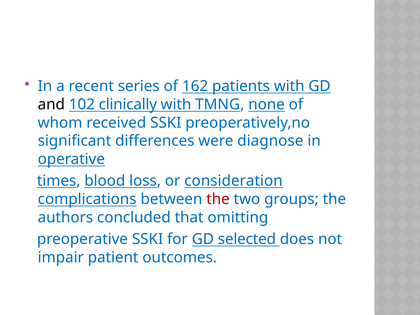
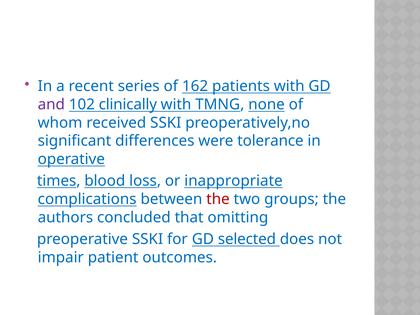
and colour: black -> purple (51, 104)
diagnose: diagnose -> tolerance (270, 141)
consideration: consideration -> inappropriate (233, 181)
